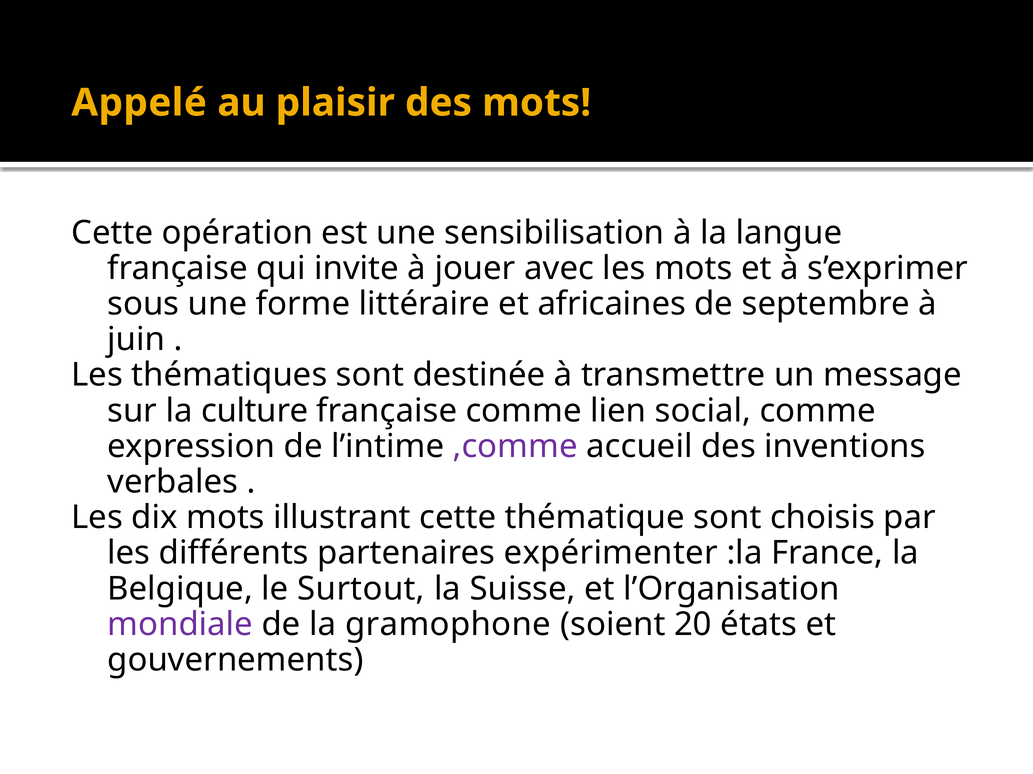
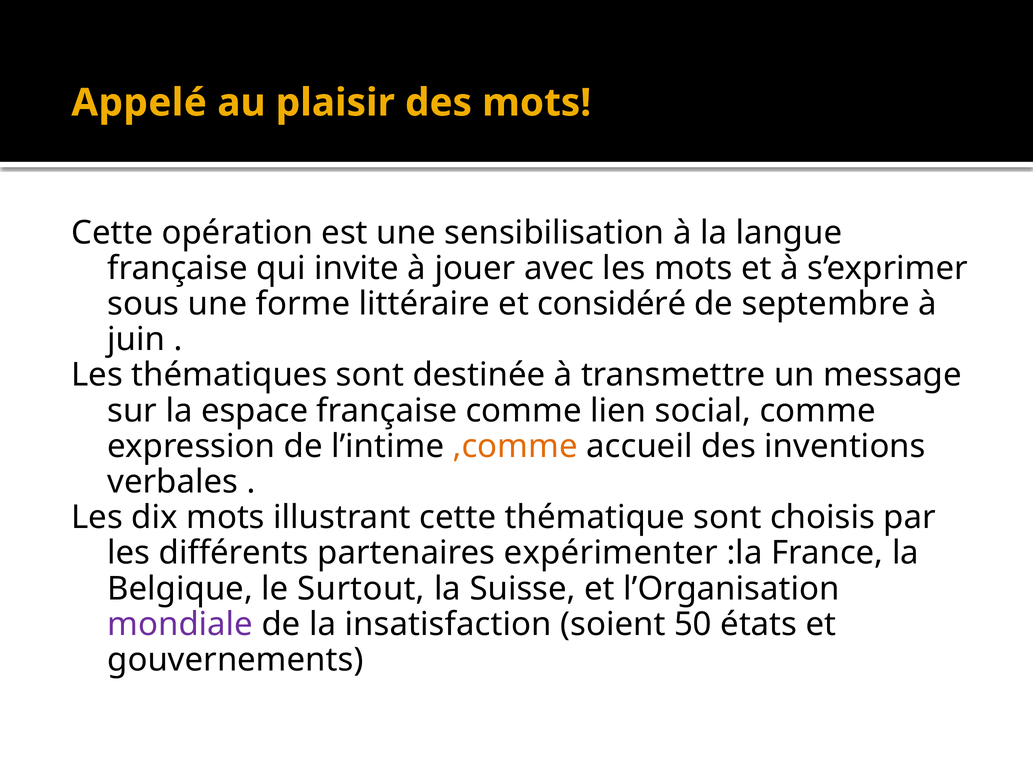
africaines: africaines -> considéré (612, 304)
culture: culture -> espace (255, 411)
,comme colour: purple -> orange (515, 447)
gramophone: gramophone -> insatisfaction (448, 625)
20: 20 -> 50 (693, 625)
